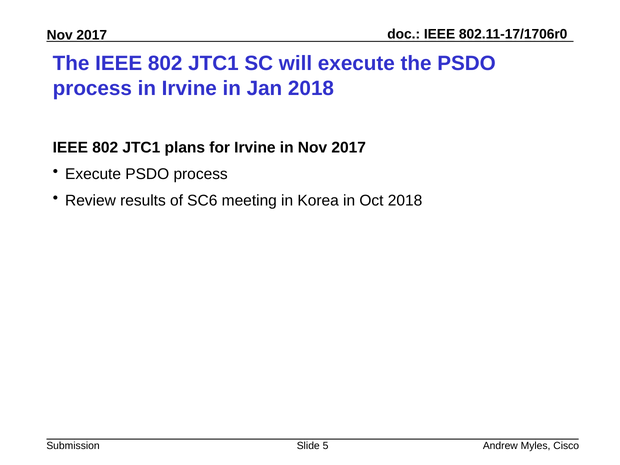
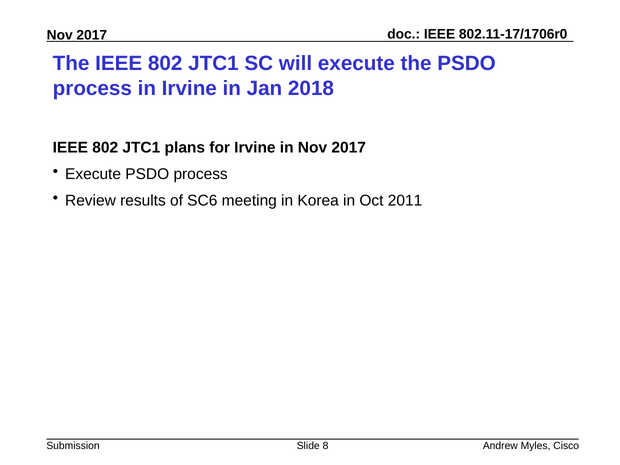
Oct 2018: 2018 -> 2011 (405, 201)
5: 5 -> 8 (326, 446)
